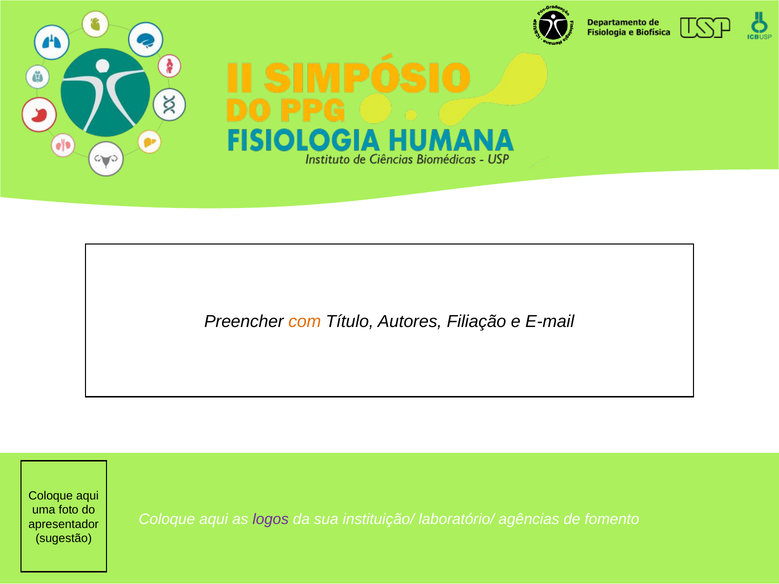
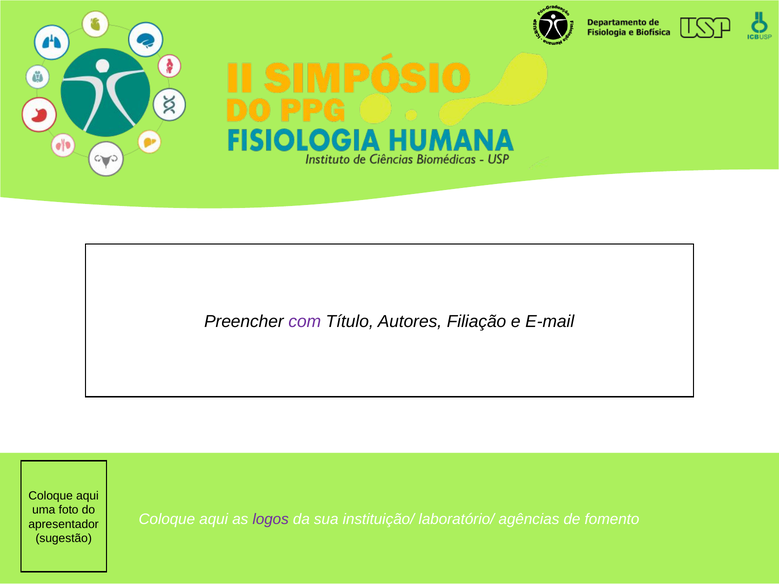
com colour: orange -> purple (305, 322)
